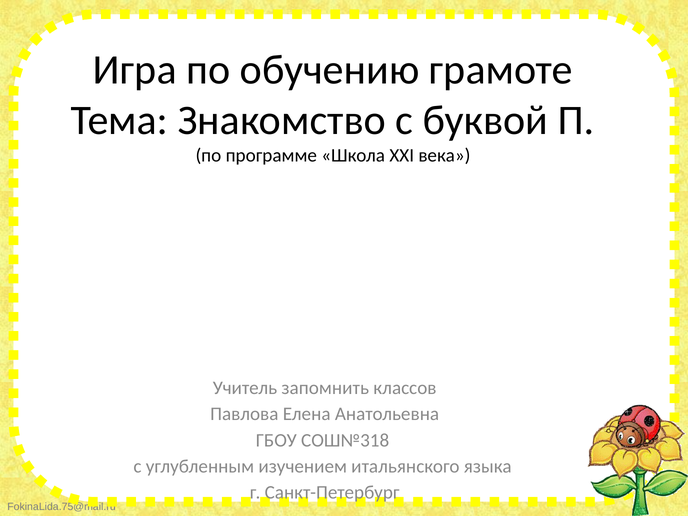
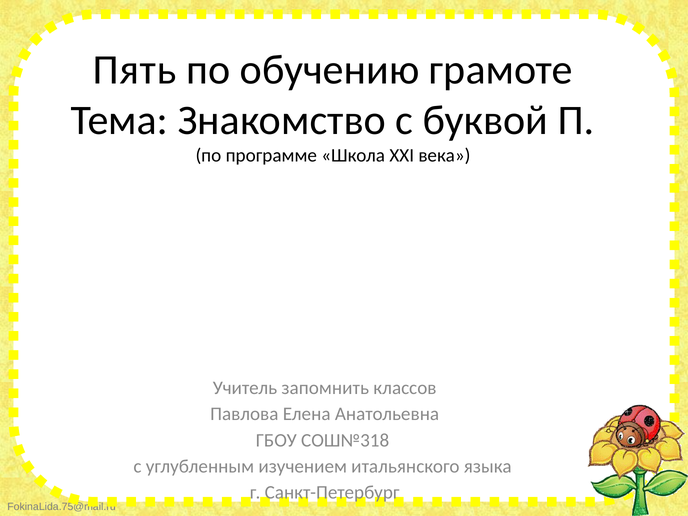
Игра: Игра -> Пять (135, 70)
